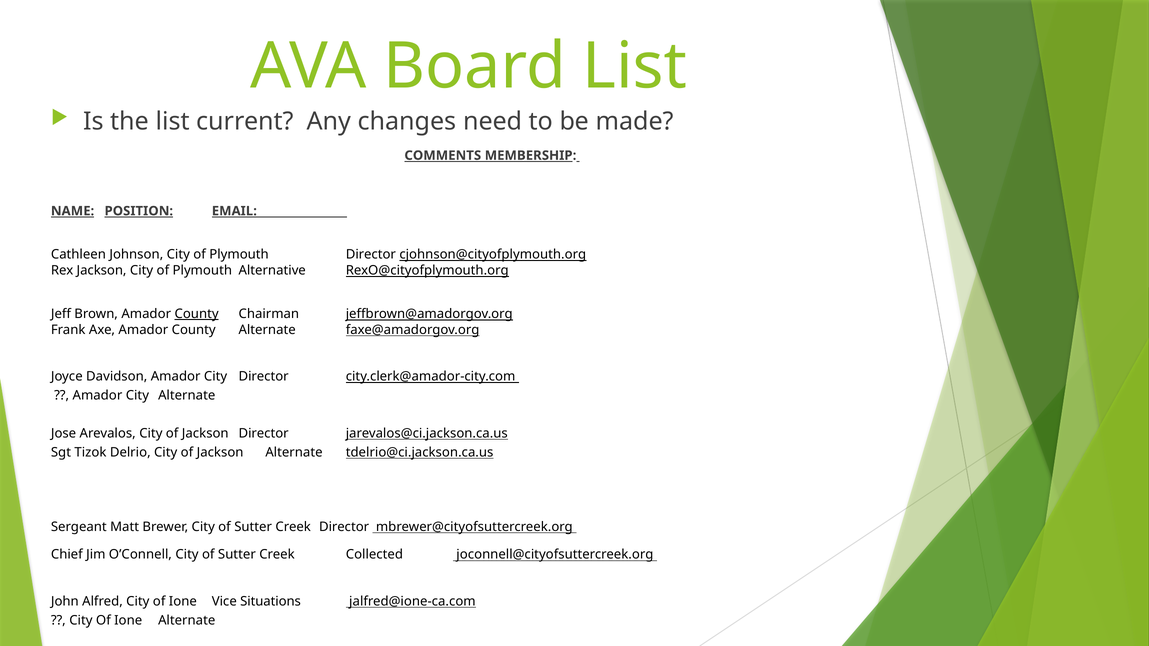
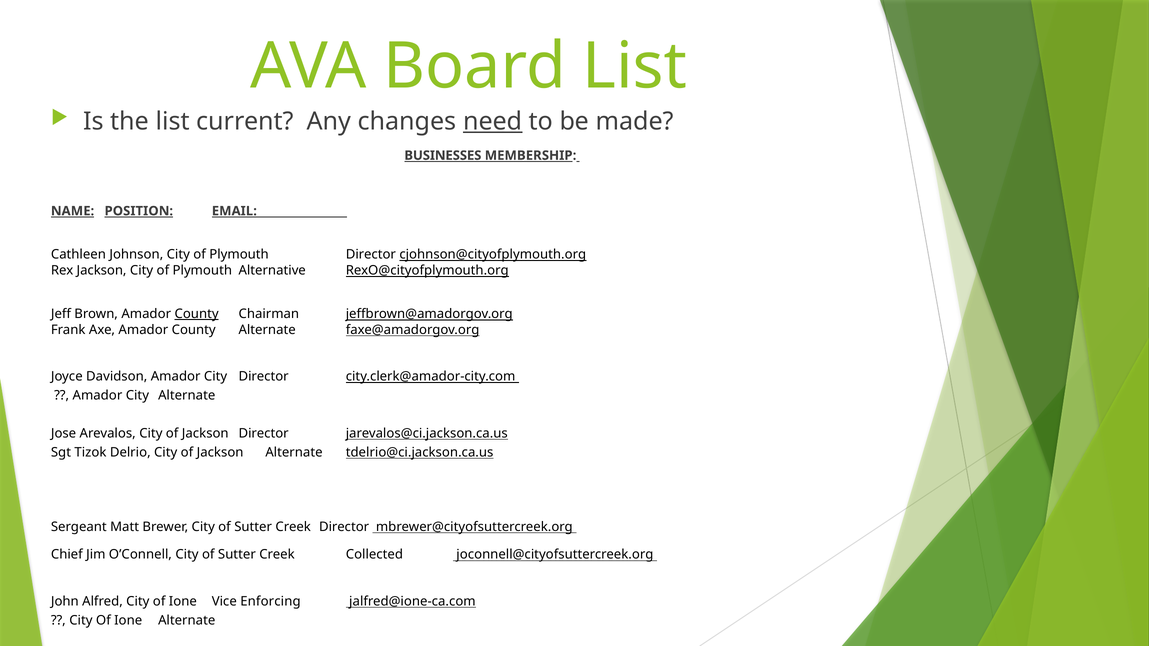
need underline: none -> present (493, 121)
COMMENTS: COMMENTS -> BUSINESSES (443, 156)
Situations: Situations -> Enforcing (270, 602)
